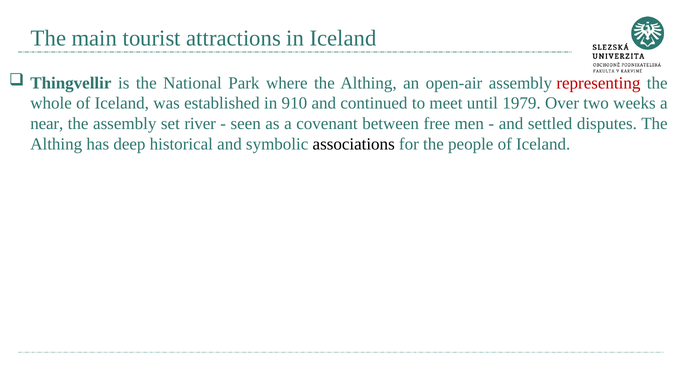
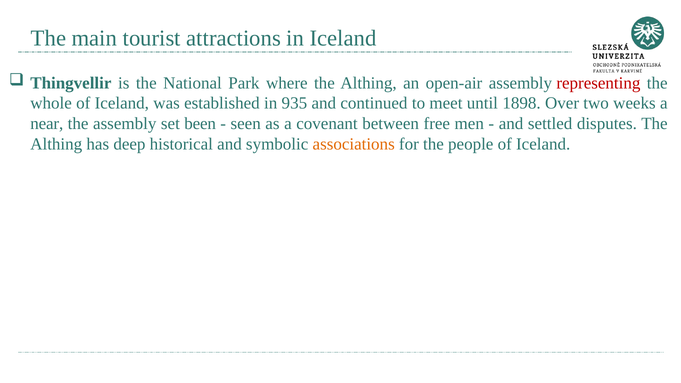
910: 910 -> 935 (294, 103)
1979: 1979 -> 1898 (522, 103)
river: river -> been (200, 124)
associations colour: black -> orange (354, 144)
